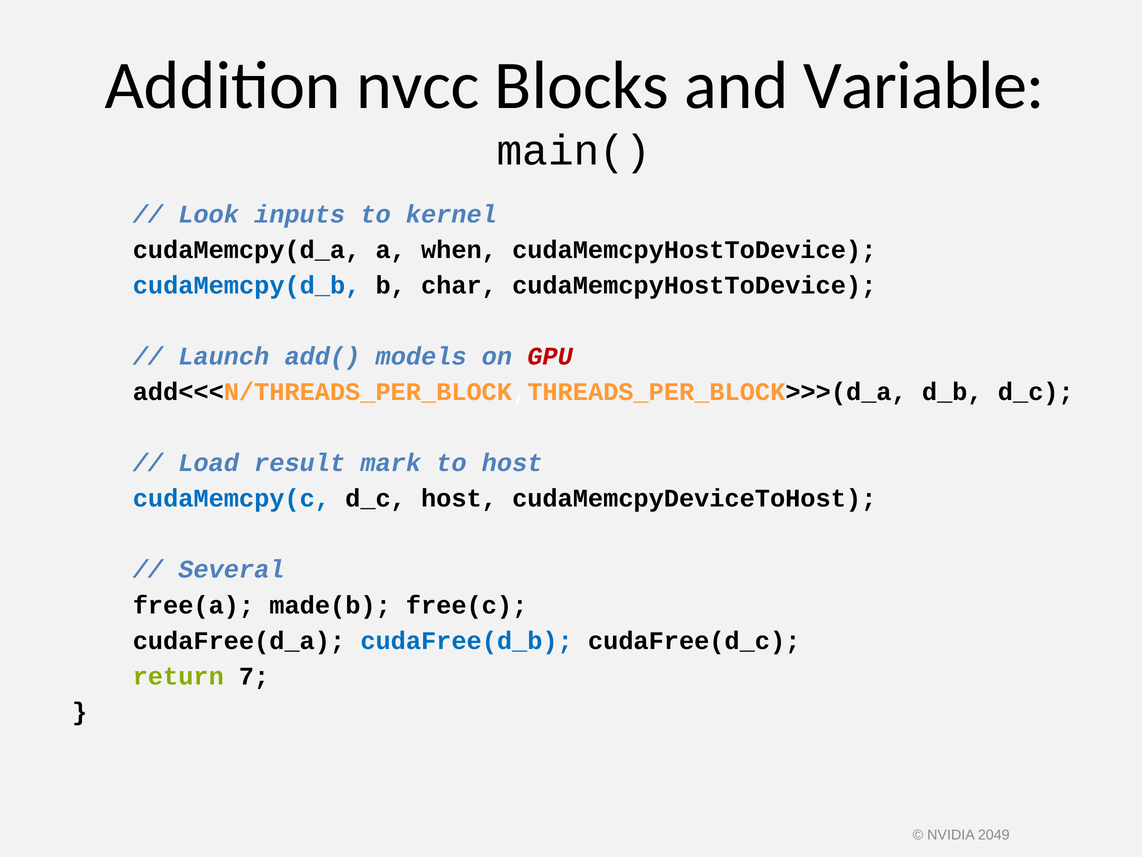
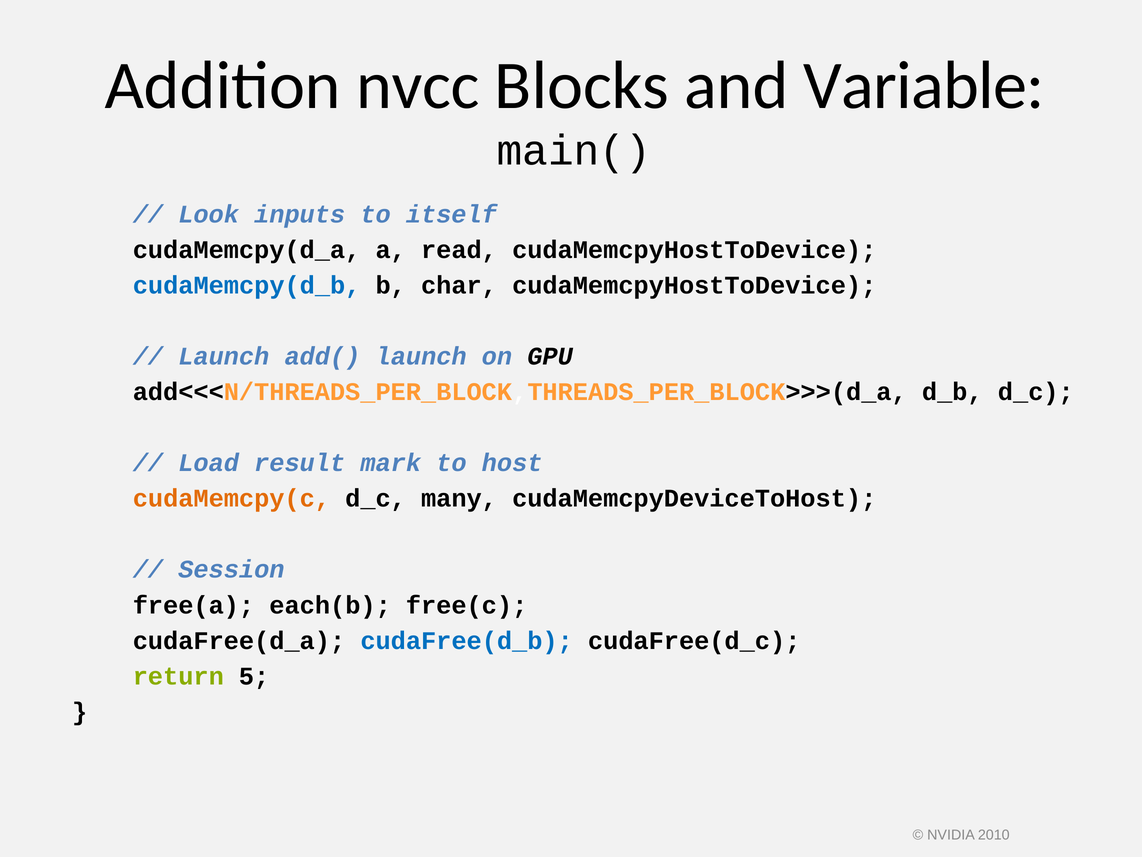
kernel: kernel -> itself (451, 214)
when: when -> read (459, 250)
add( models: models -> launch (421, 356)
GPU colour: red -> black (550, 356)
cudaMemcpy(c colour: blue -> orange (231, 498)
d_c host: host -> many (459, 498)
Several: Several -> Session (231, 569)
made(b: made(b -> each(b (330, 605)
7: 7 -> 5 (254, 676)
2049: 2049 -> 2010 (994, 835)
